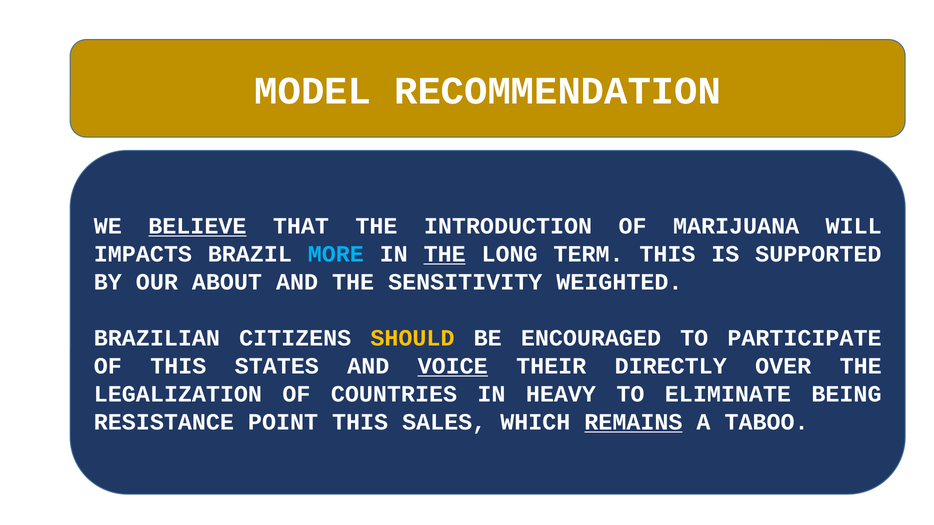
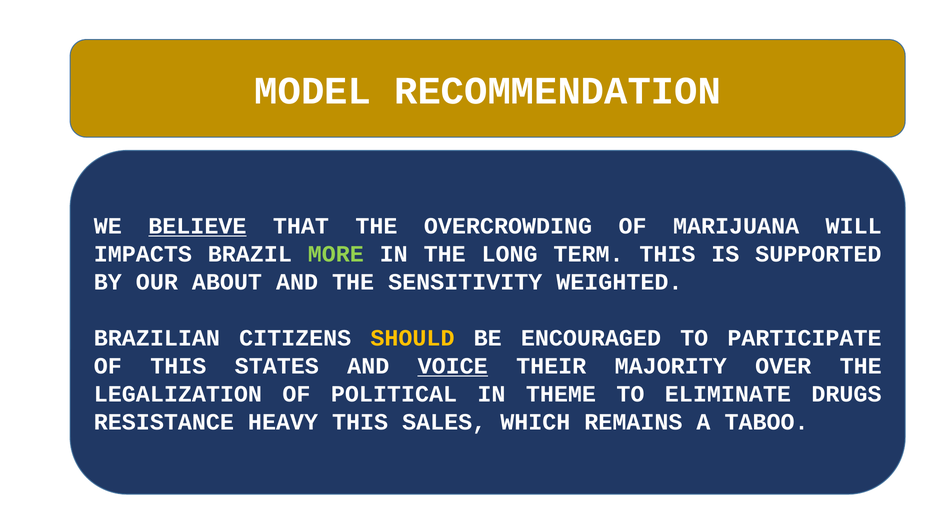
INTRODUCTION: INTRODUCTION -> OVERCROWDING (508, 226)
MORE colour: light blue -> light green (336, 254)
THE underline: present -> none (445, 254)
DIRECTLY: DIRECTLY -> MAJORITY (671, 366)
COUNTRIES: COUNTRIES -> POLITICAL (394, 394)
HEAVY: HEAVY -> THEME (561, 394)
BEING: BEING -> DRUGS (846, 394)
POINT: POINT -> HEAVY (283, 422)
REMAINS underline: present -> none (633, 422)
